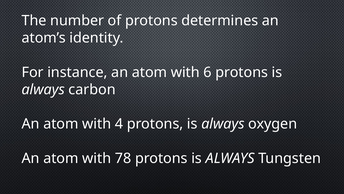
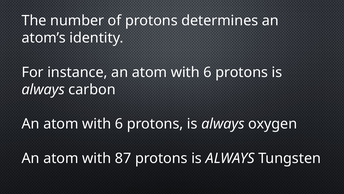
4: 4 -> 6 (119, 124)
78: 78 -> 87 (123, 158)
